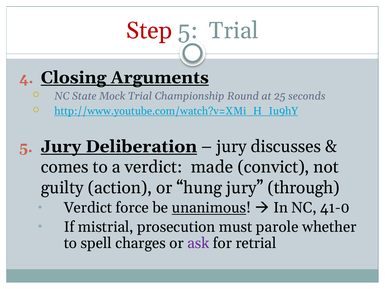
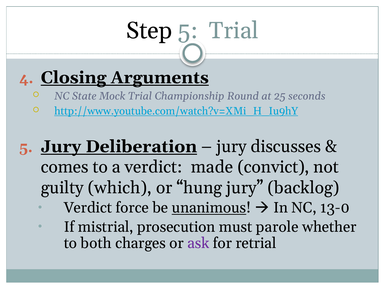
Step colour: red -> black (149, 31)
action: action -> which (120, 187)
through: through -> backlog (303, 187)
41-0: 41-0 -> 13-0 (335, 208)
spell: spell -> both (96, 243)
